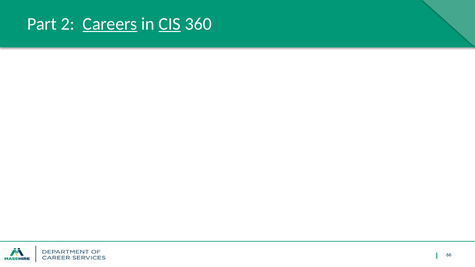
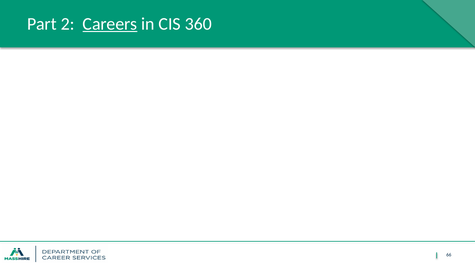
CIS underline: present -> none (170, 24)
